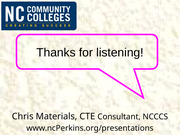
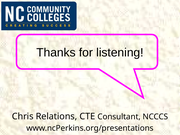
Materials: Materials -> Relations (56, 116)
